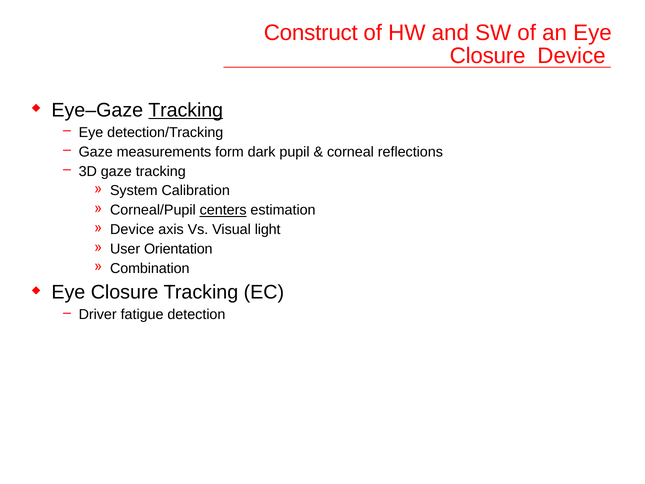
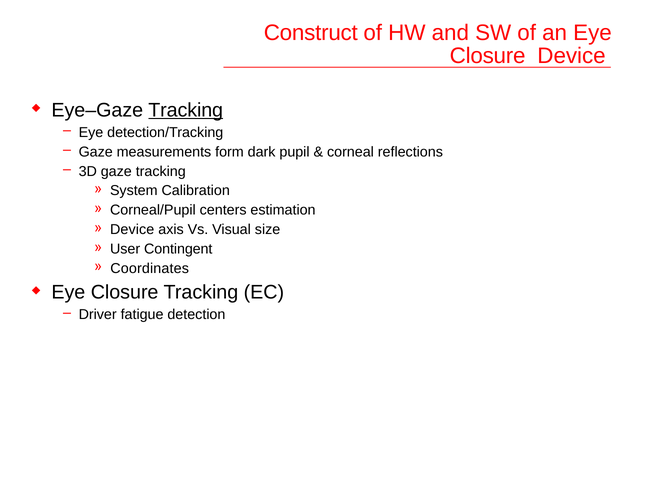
centers underline: present -> none (223, 210)
light: light -> size (268, 229)
Orientation: Orientation -> Contingent (178, 249)
Combination: Combination -> Coordinates (150, 268)
